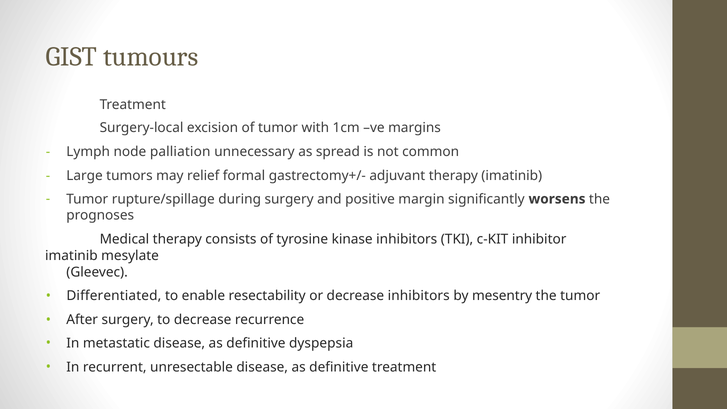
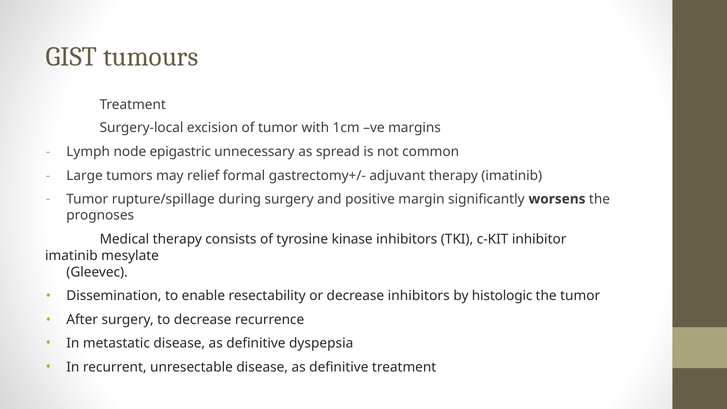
palliation: palliation -> epigastric (180, 152)
Differentiated: Differentiated -> Dissemination (114, 296)
mesentry: mesentry -> histologic (502, 296)
